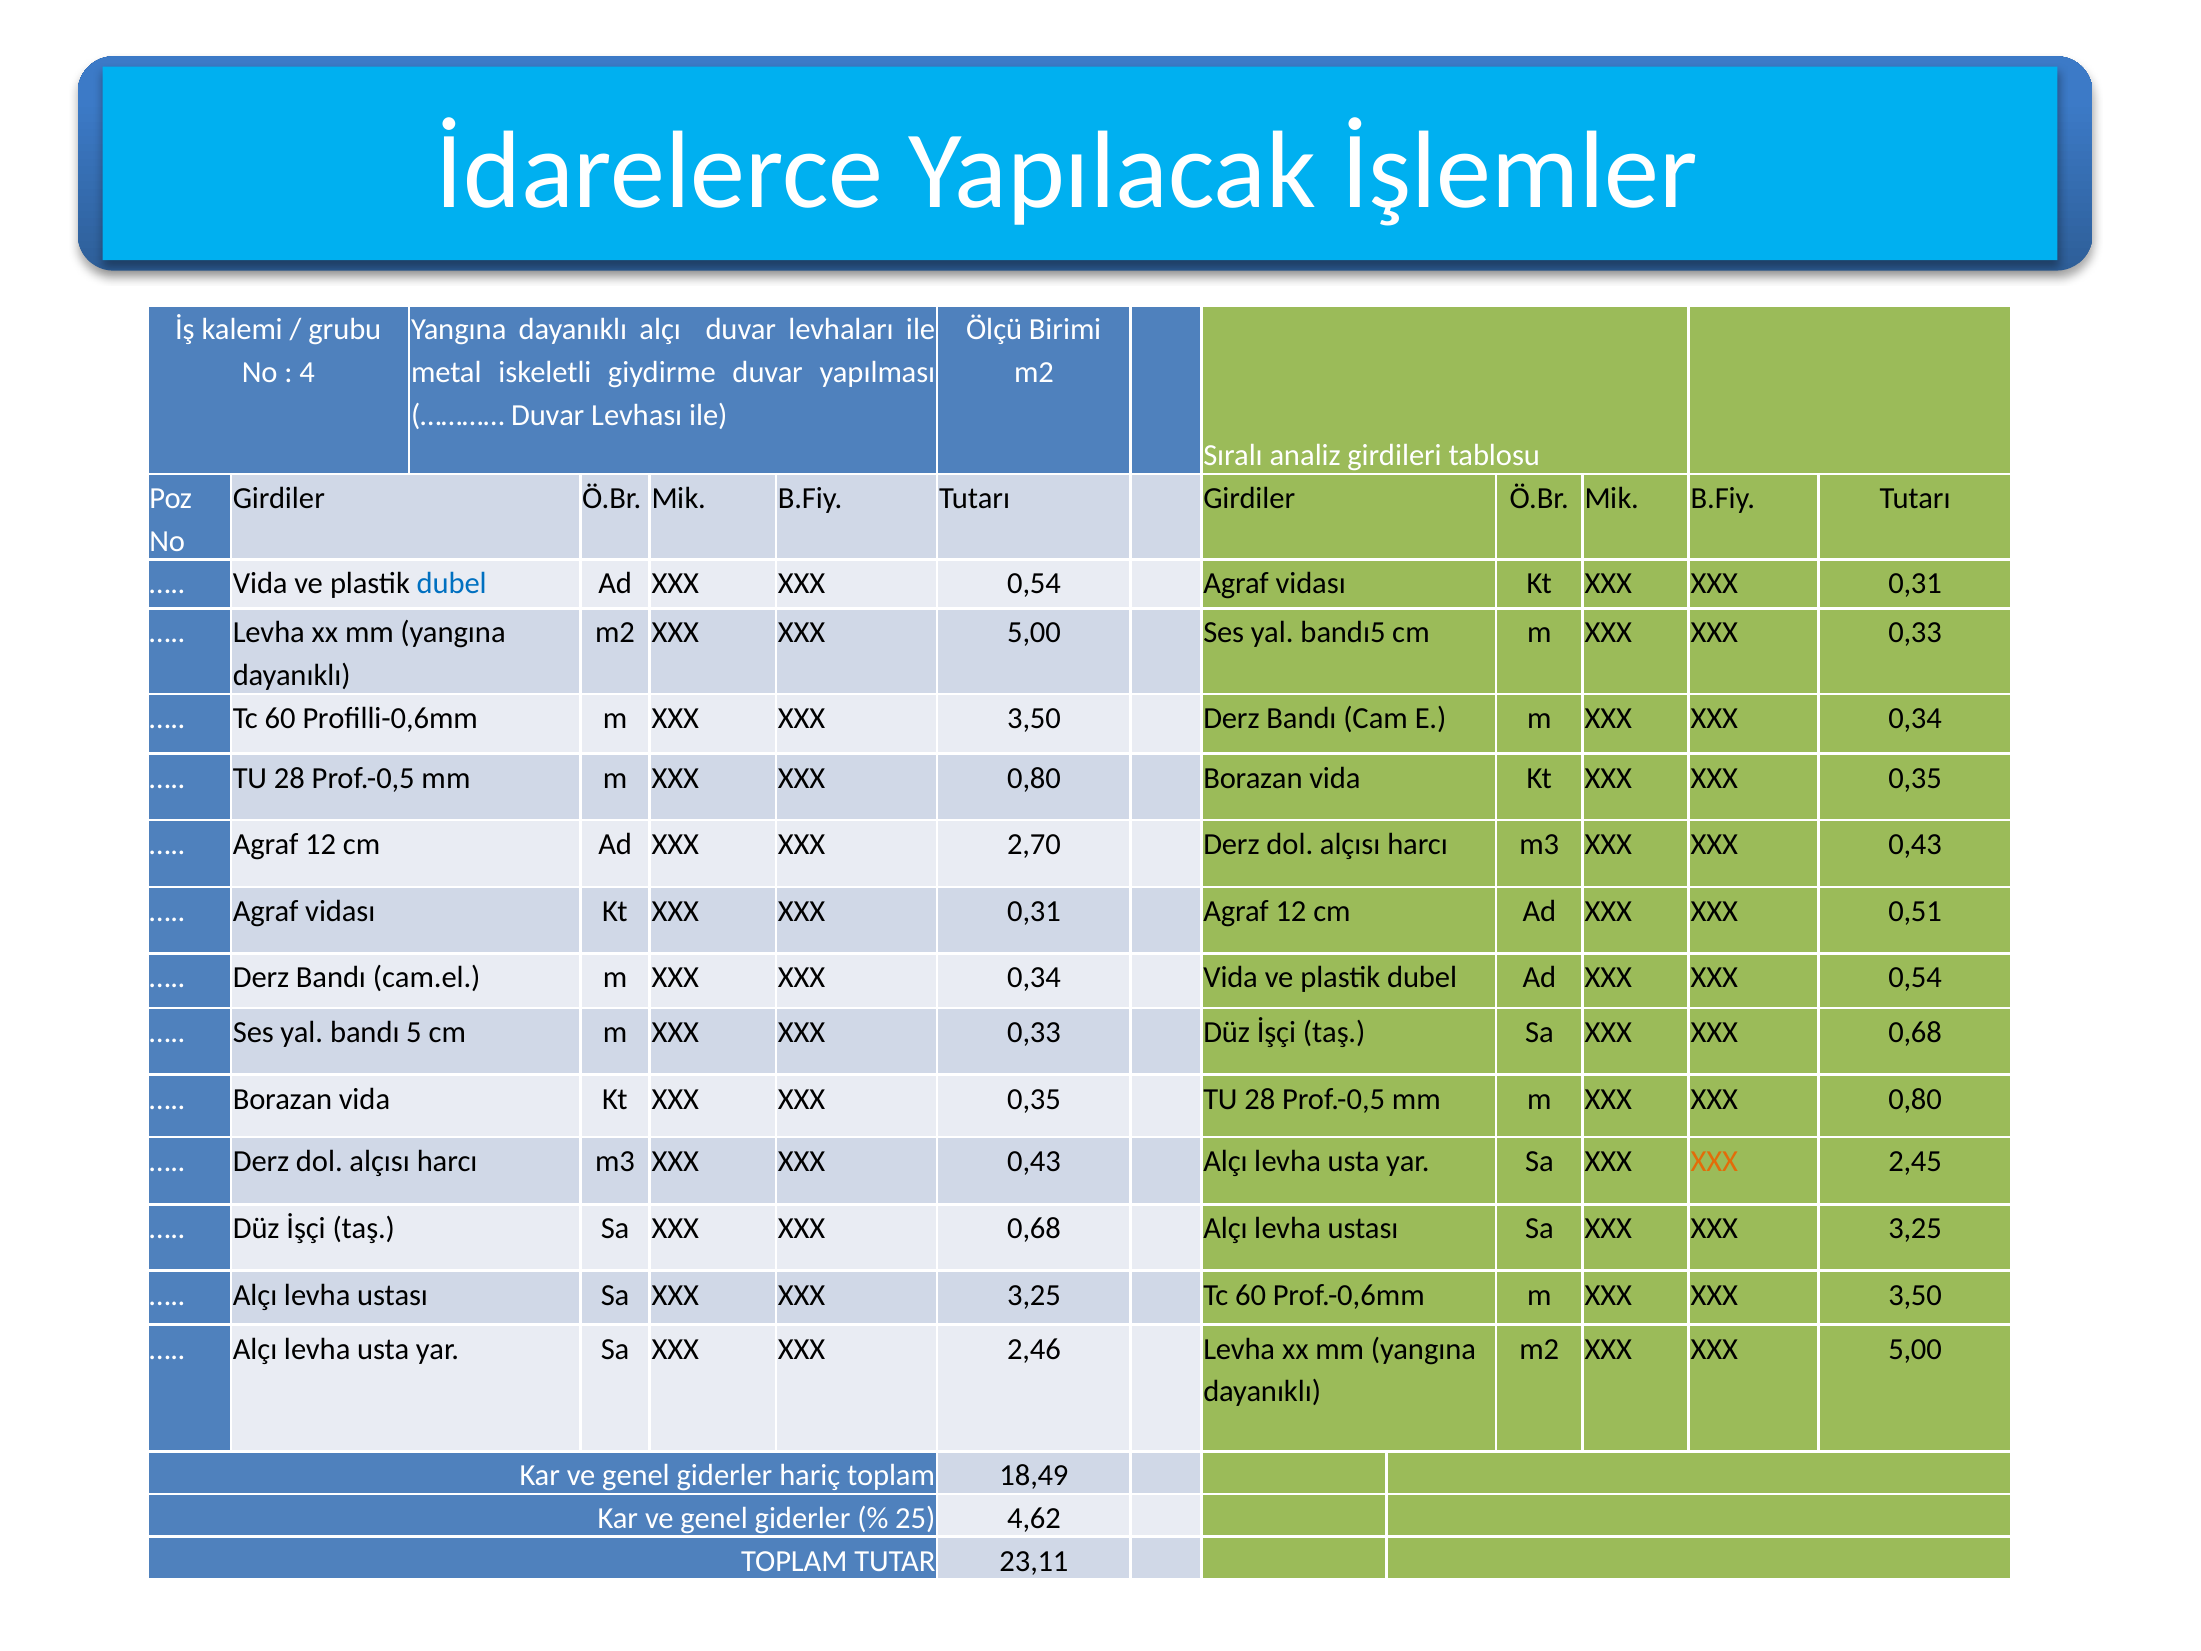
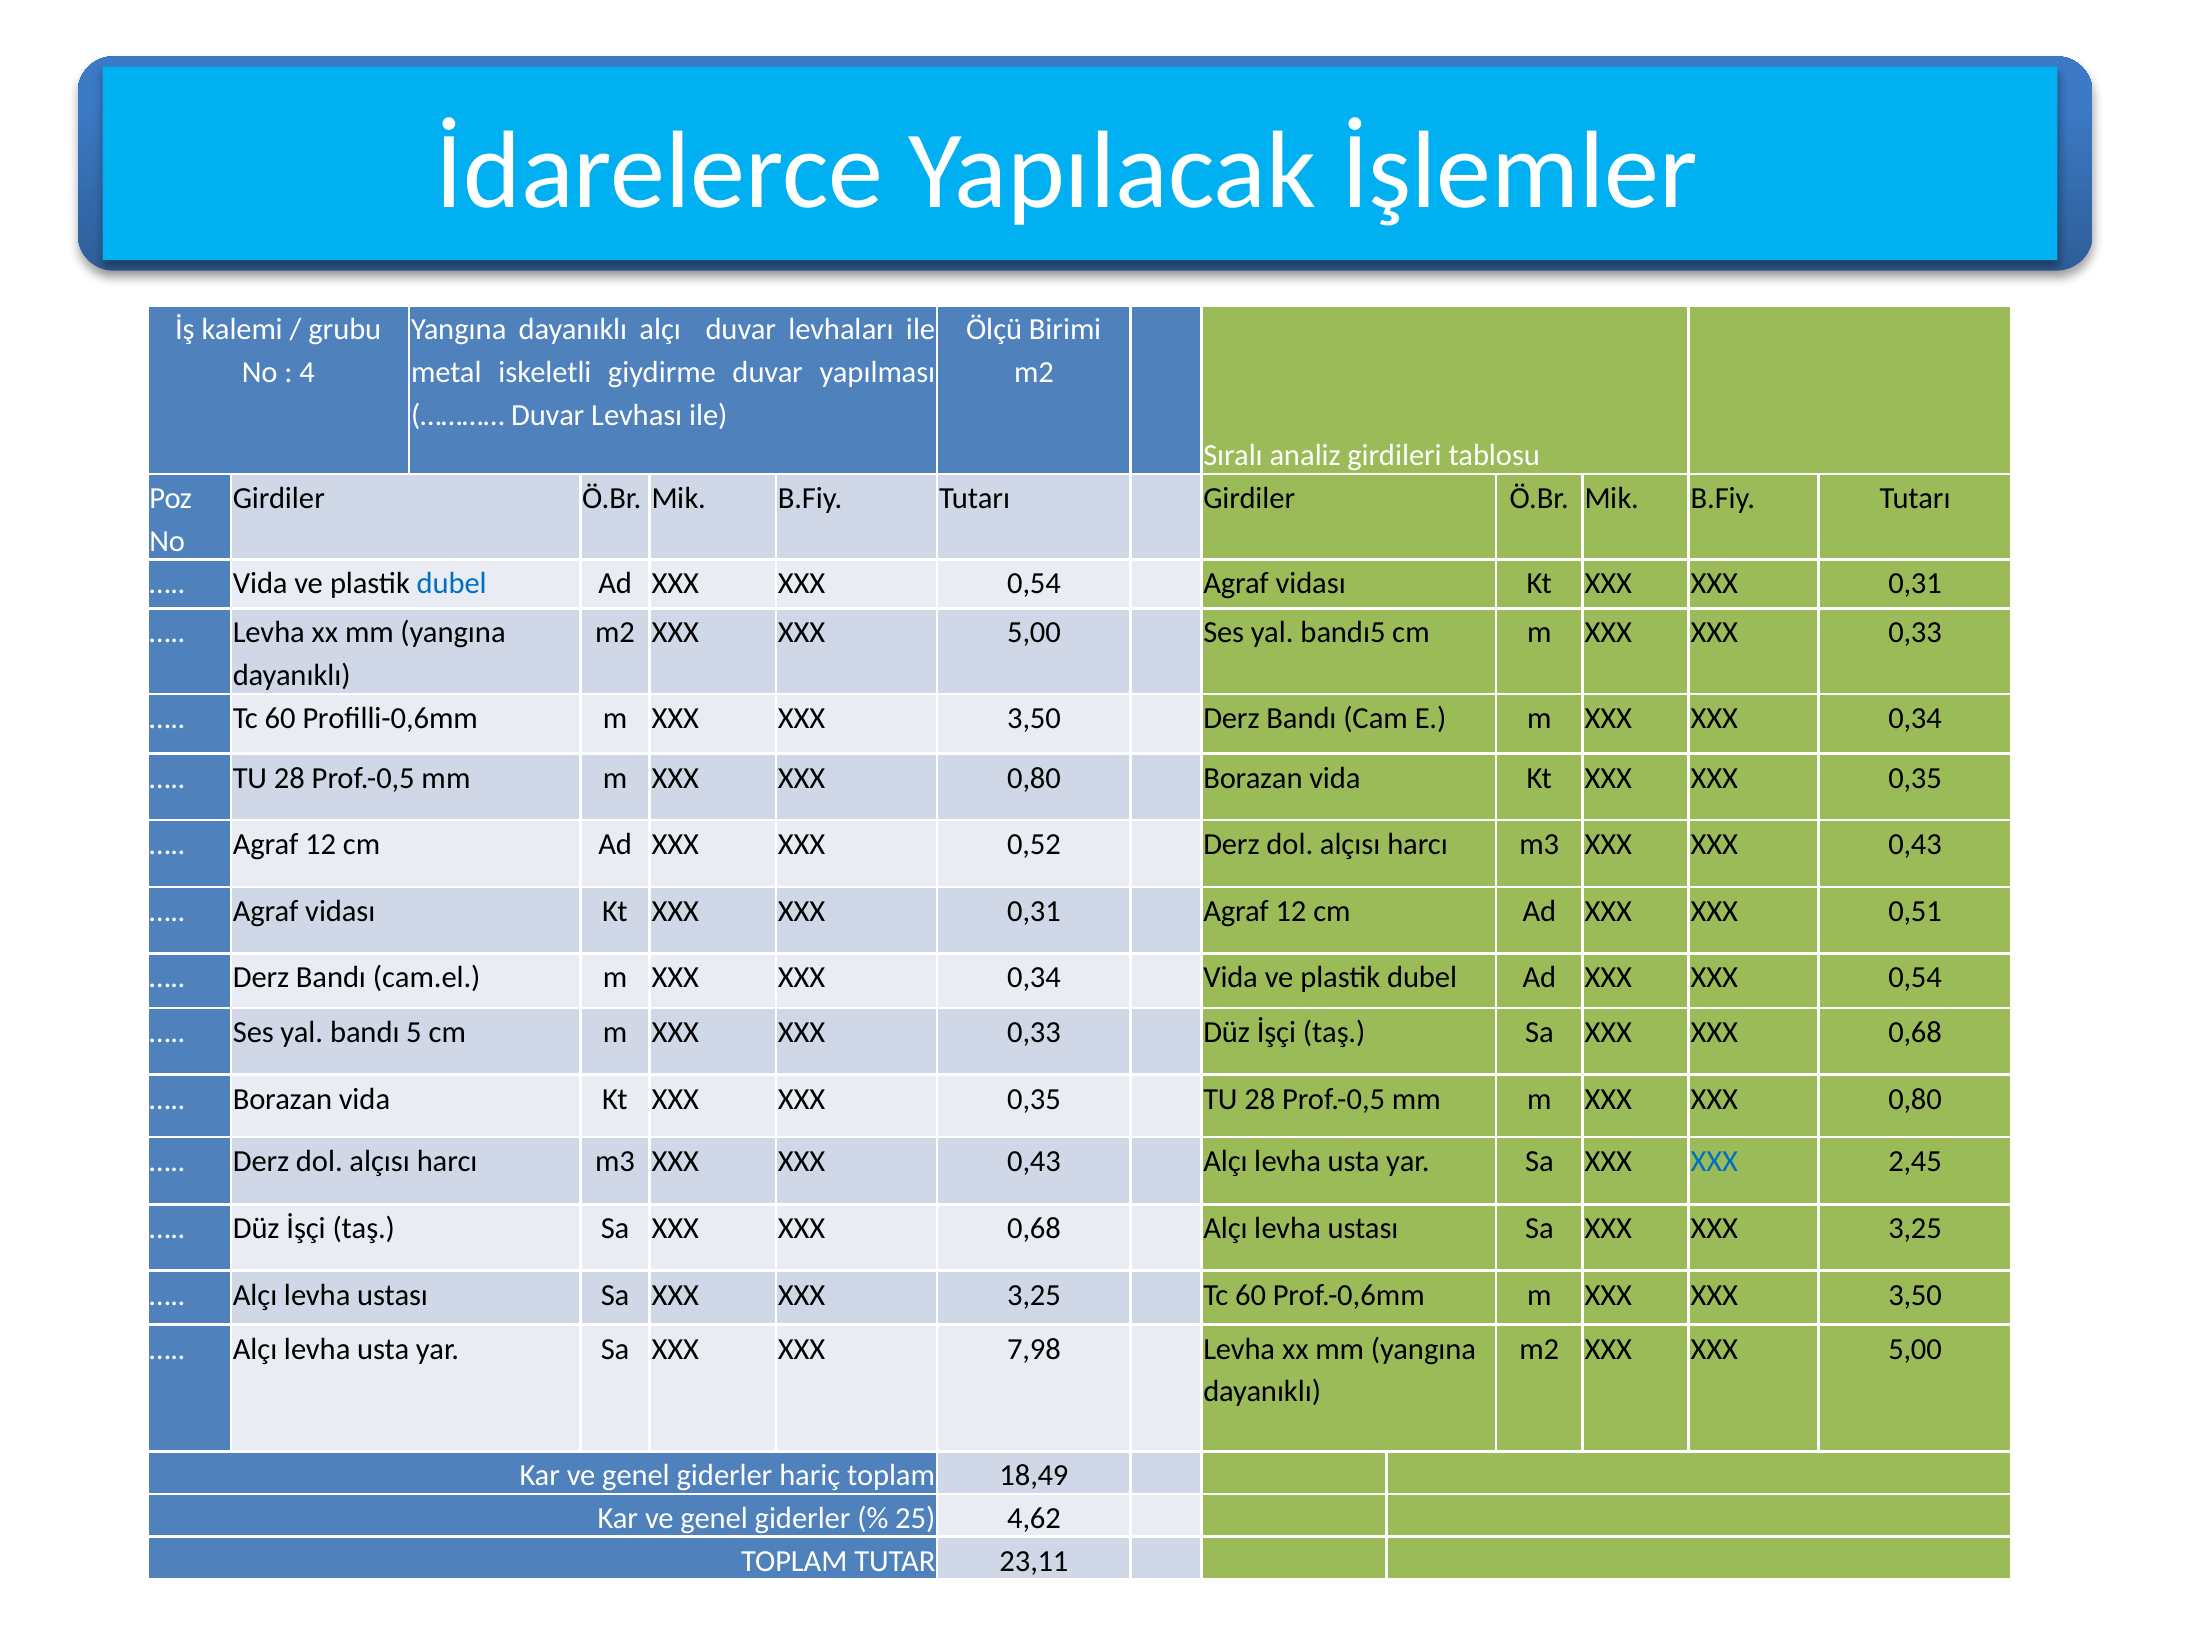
2,70: 2,70 -> 0,52 (1034, 844)
XXX colour: orange -> blue (1714, 1161)
2,46: 2,46 -> 7,98 (1034, 1349)
